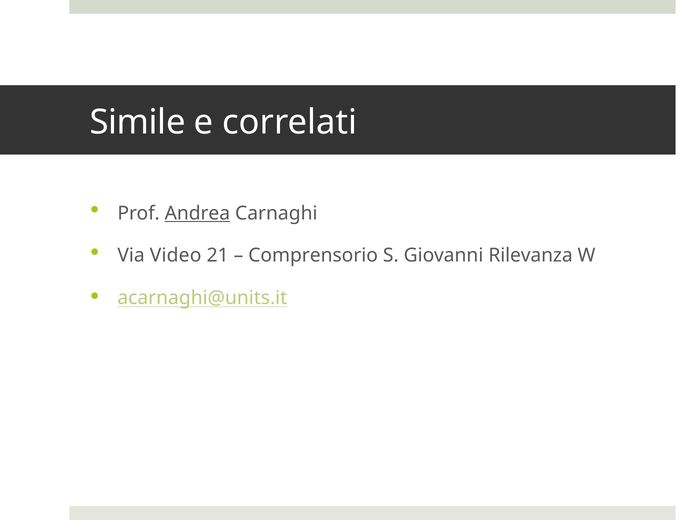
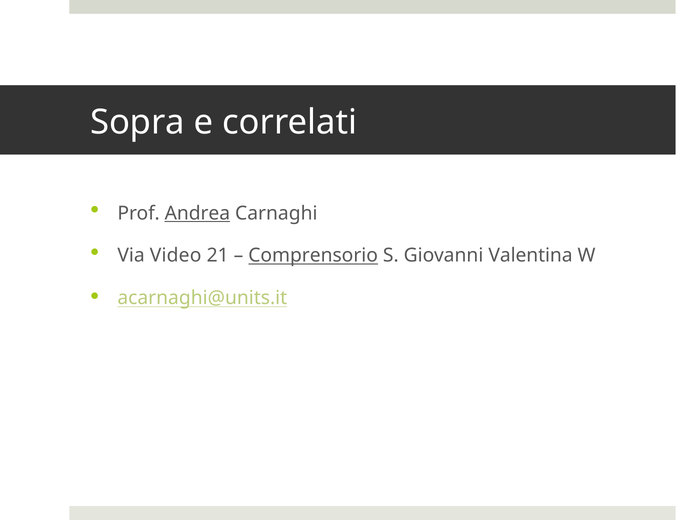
Simile: Simile -> Sopra (137, 122)
Comprensorio underline: none -> present (313, 255)
Rilevanza: Rilevanza -> Valentina (531, 255)
